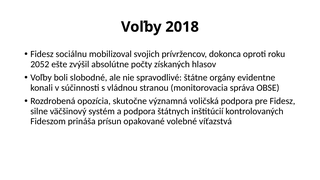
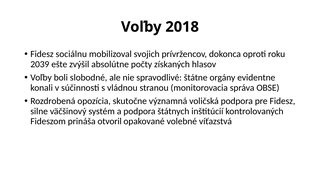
2052: 2052 -> 2039 (40, 64)
prísun: prísun -> otvoril (110, 121)
